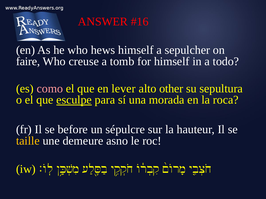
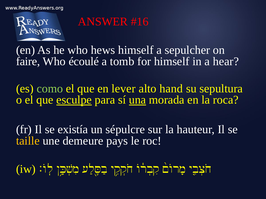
creuse: creuse -> écoulé (84, 62)
todo: todo -> hear (226, 62)
como colour: pink -> light green (50, 89)
other: other -> hand (171, 89)
una underline: none -> present (137, 100)
before: before -> existía (73, 130)
asno: asno -> pays (117, 141)
